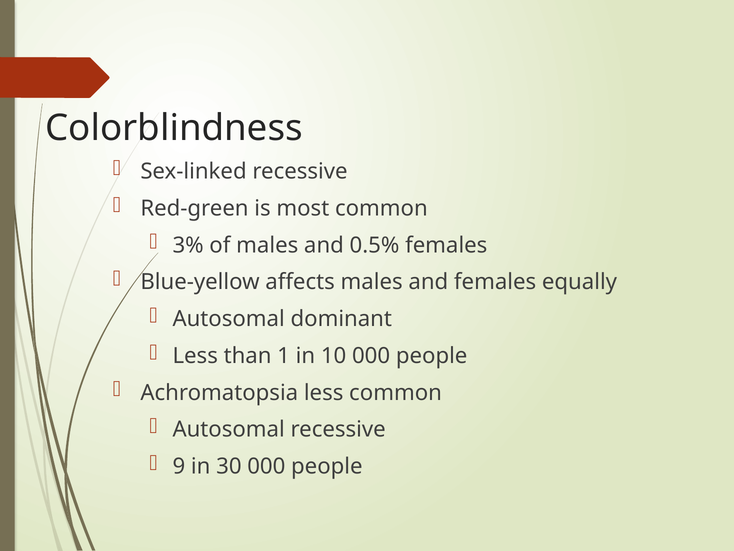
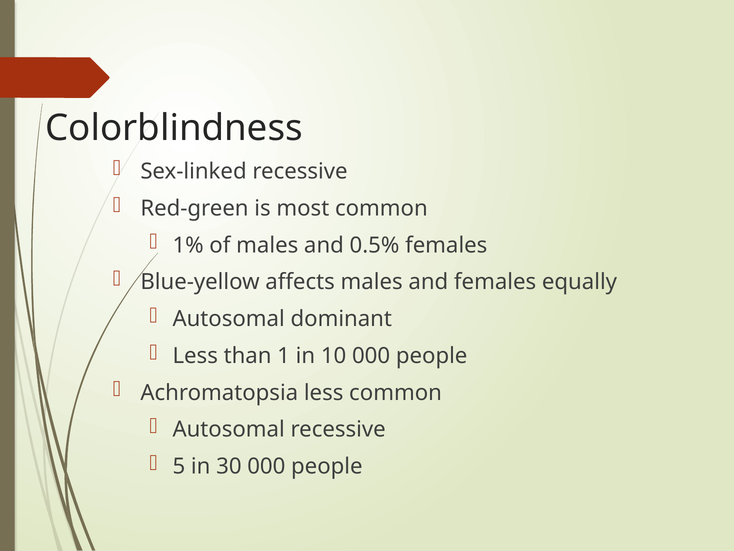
3%: 3% -> 1% (188, 245)
9: 9 -> 5 (179, 466)
